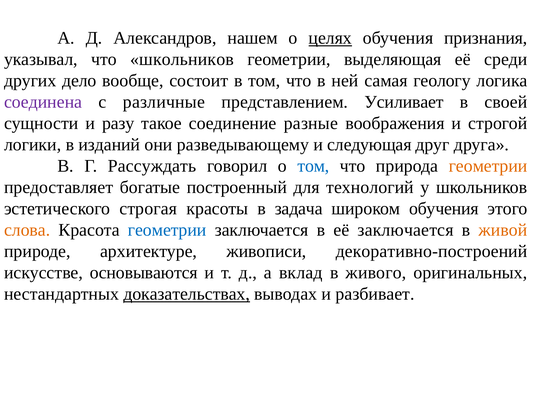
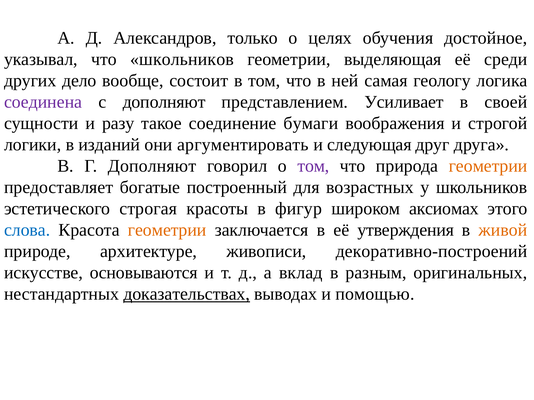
нашем: нашем -> только (253, 38)
целях underline: present -> none (330, 38)
признания: признания -> достойное (486, 38)
с различные: различные -> дополняют (164, 102)
разные: разные -> бумаги (311, 124)
разведывающему: разведывающему -> аргументировать (243, 145)
Г Рассуждать: Рассуждать -> Дополняют (152, 166)
том colour: blue -> purple (313, 166)
технологий: технологий -> возрастных (370, 188)
задача: задача -> фигур (299, 209)
широком обучения: обучения -> аксиомах (444, 209)
слова colour: orange -> blue (27, 230)
геометрии colour: blue -> orange (167, 230)
её заключается: заключается -> утверждения (406, 230)
живого: живого -> разным (376, 273)
разбивает: разбивает -> помощью (375, 294)
